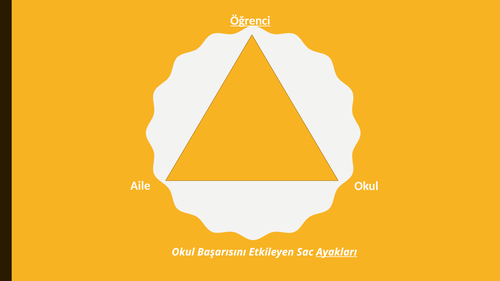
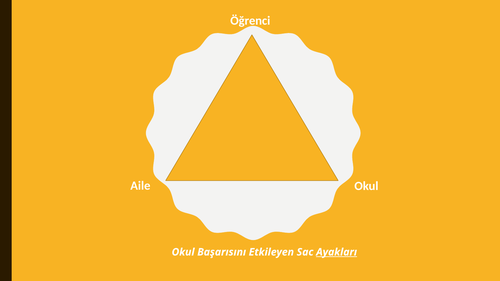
Öğrenci underline: present -> none (250, 21)
